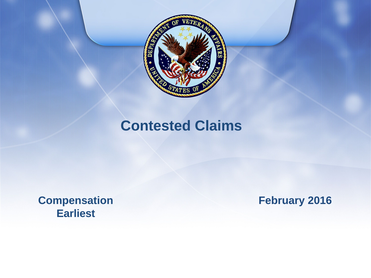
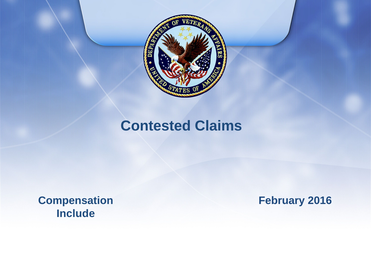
Earliest: Earliest -> Include (76, 214)
